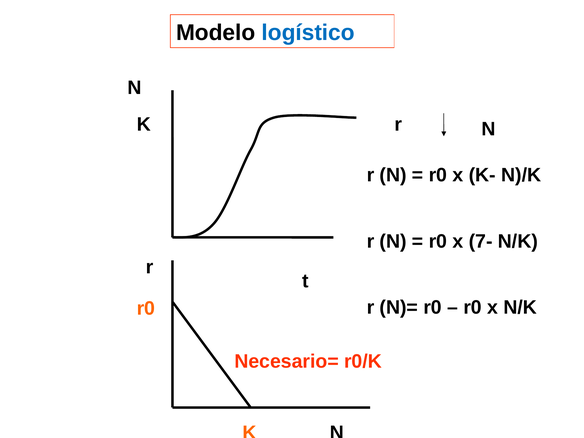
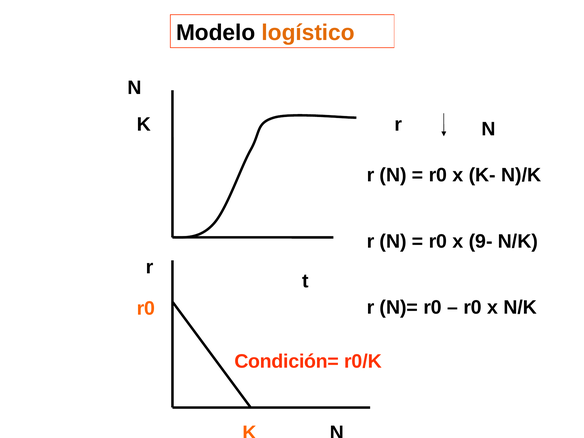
logístico colour: blue -> orange (308, 33)
7-: 7- -> 9- (481, 241)
Necesario=: Necesario= -> Condición= (287, 361)
